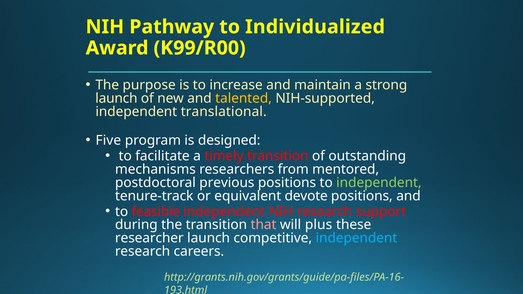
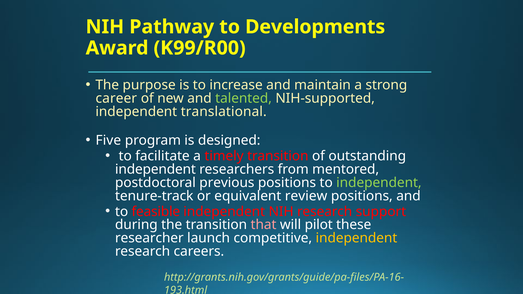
Individualized: Individualized -> Developments (315, 27)
launch: launch -> career (116, 98)
talented colour: yellow -> light green (244, 98)
mechanisms: mechanisms -> independent (155, 169)
devote: devote -> review (306, 196)
plus: plus -> pilot (319, 225)
independent colour: light blue -> yellow (356, 238)
